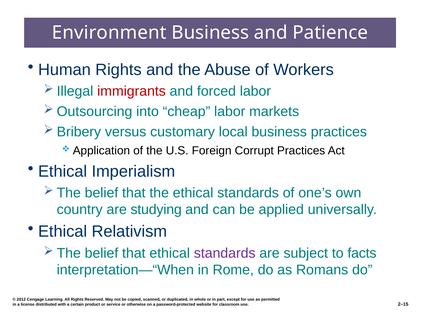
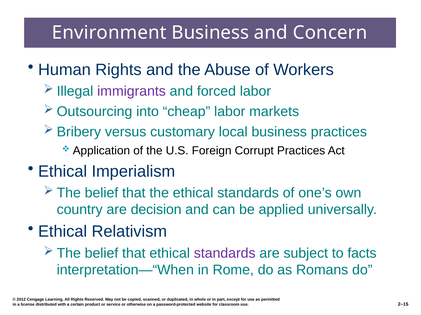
Patience: Patience -> Concern (330, 33)
immigrants colour: red -> purple (132, 92)
studying: studying -> decision (156, 210)
